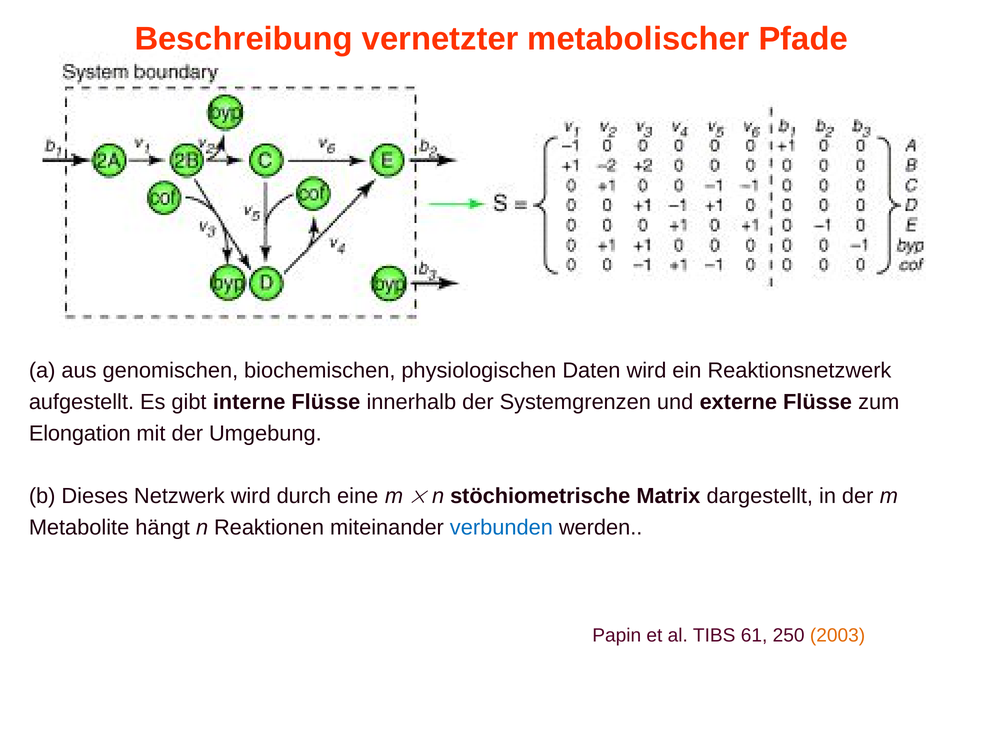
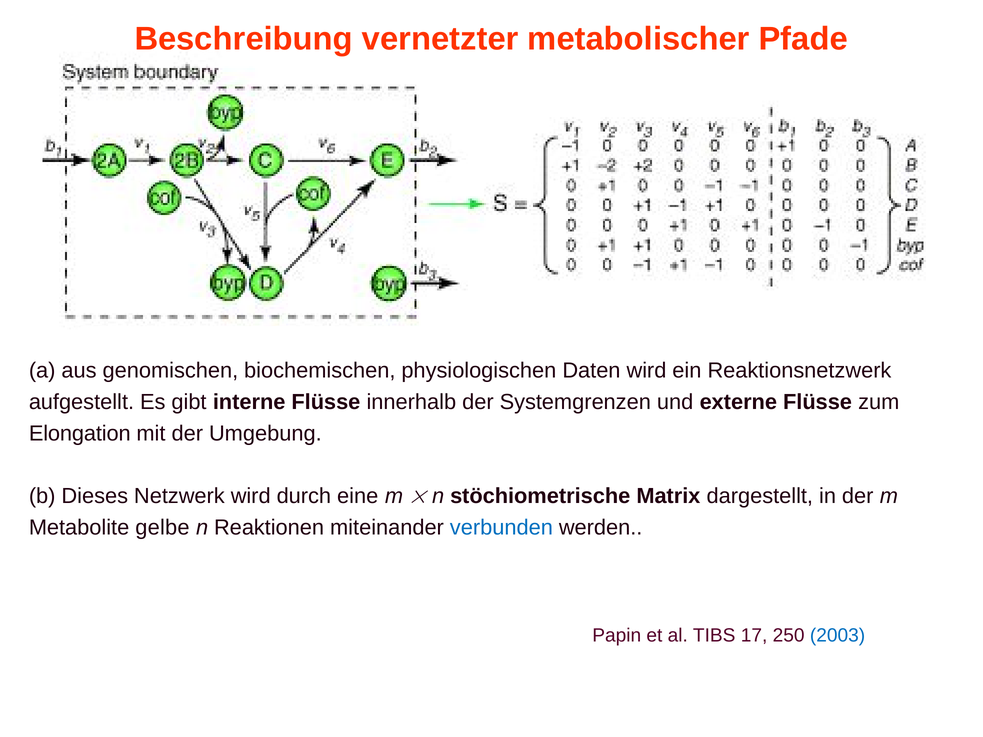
hängt: hängt -> gelbe (162, 528)
61: 61 -> 17 (754, 635)
2003 colour: orange -> blue (838, 635)
